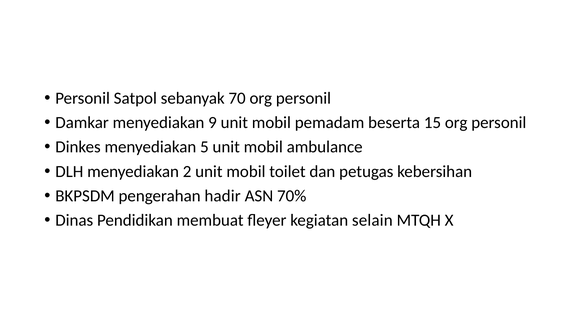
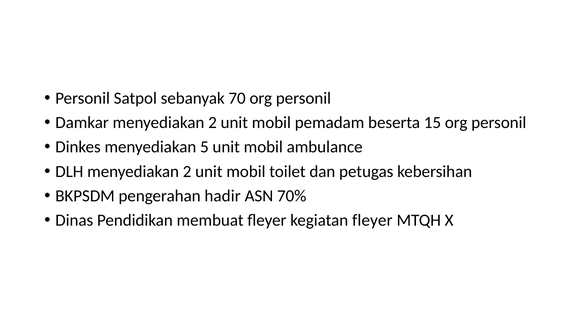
Damkar menyediakan 9: 9 -> 2 (213, 123)
kegiatan selain: selain -> fleyer (372, 220)
